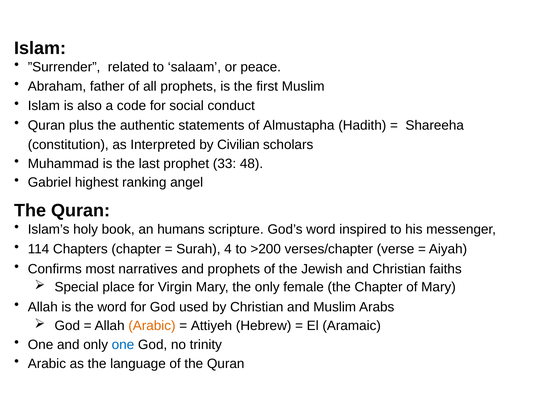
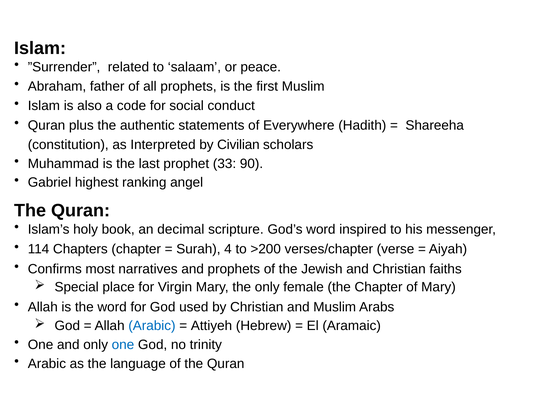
Almustapha: Almustapha -> Everywhere (299, 125)
48: 48 -> 90 (252, 164)
humans: humans -> decimal (181, 229)
Arabic colour: orange -> blue (152, 326)
